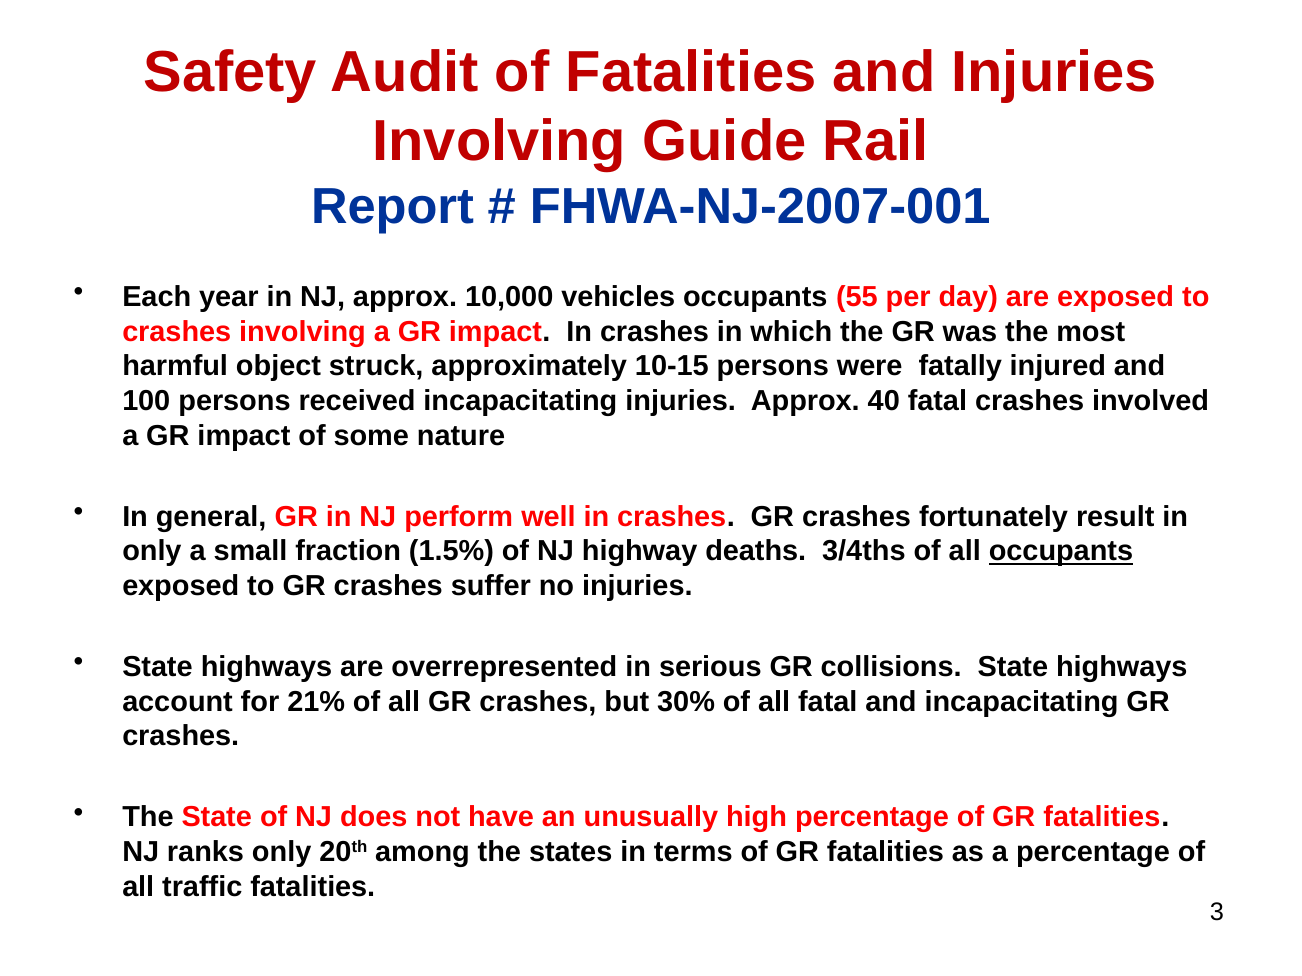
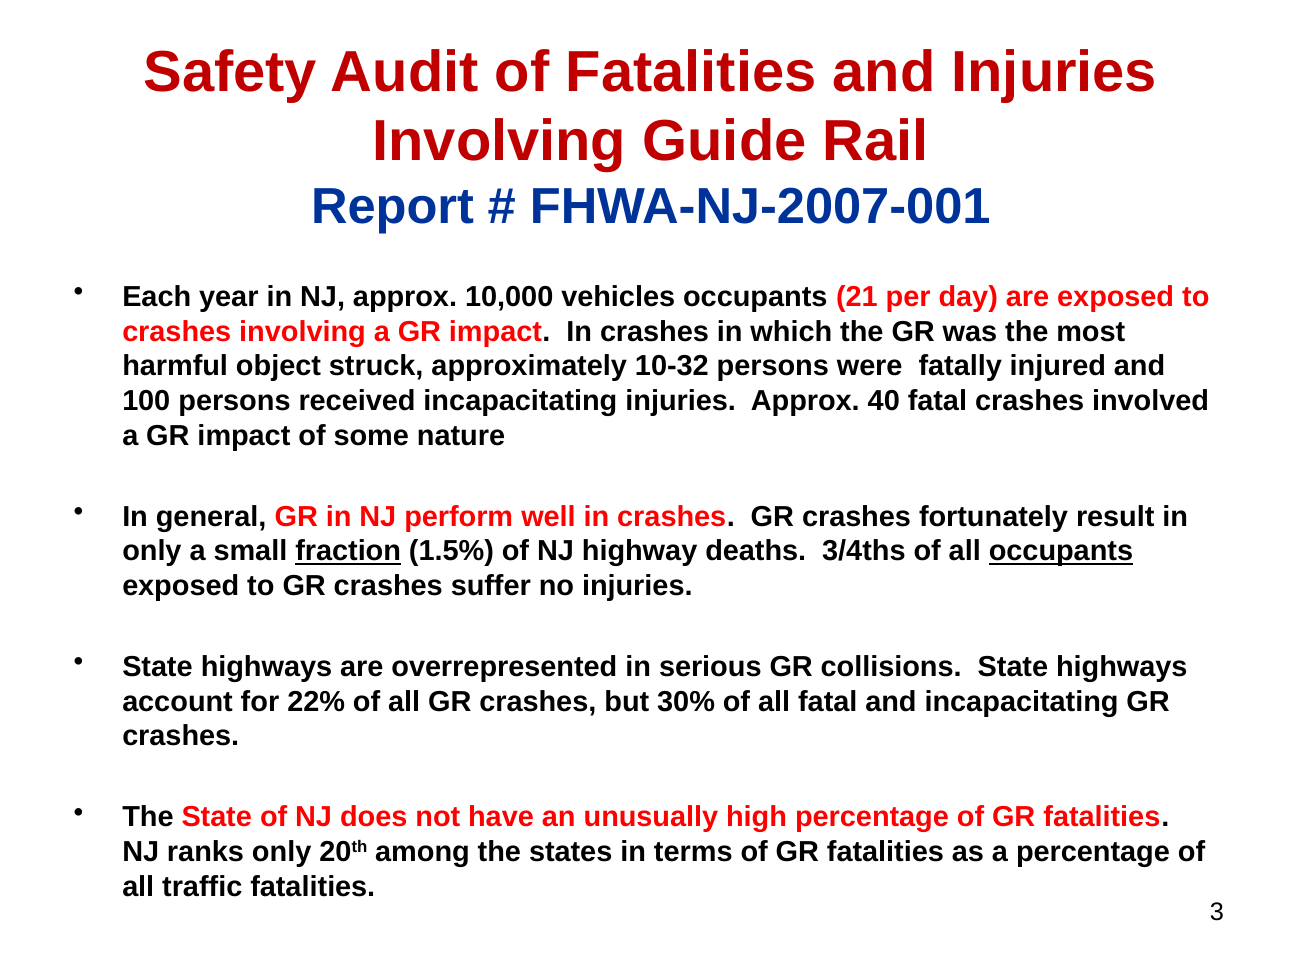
55: 55 -> 21 (857, 297)
10-15: 10-15 -> 10-32 (672, 367)
fraction underline: none -> present (348, 552)
21%: 21% -> 22% (316, 702)
